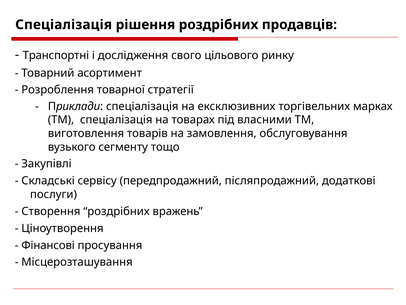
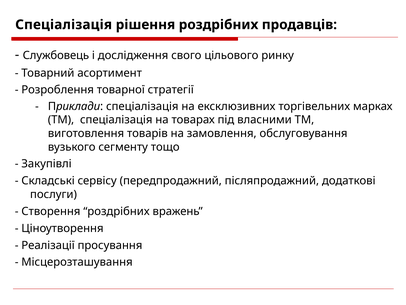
Транспортні: Транспортні -> Службовець (56, 55)
Фінансові: Фінансові -> Реалізації (48, 245)
